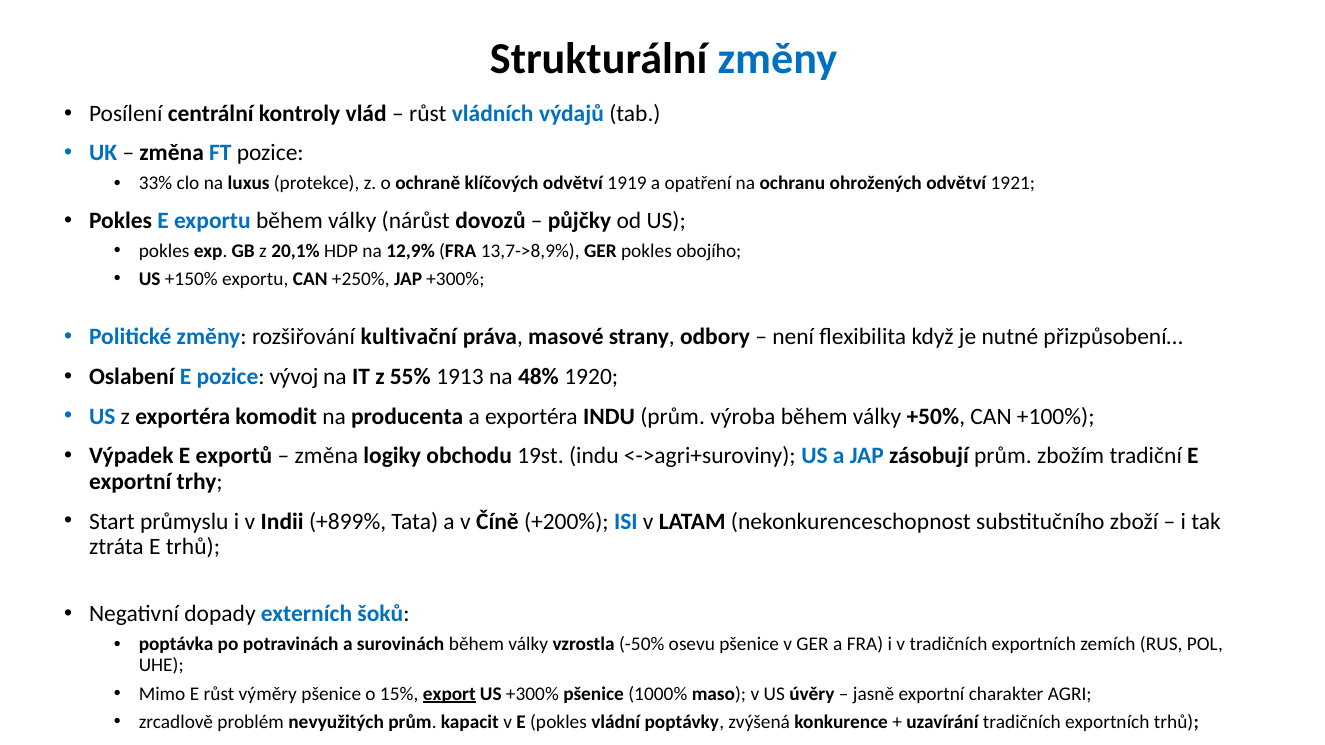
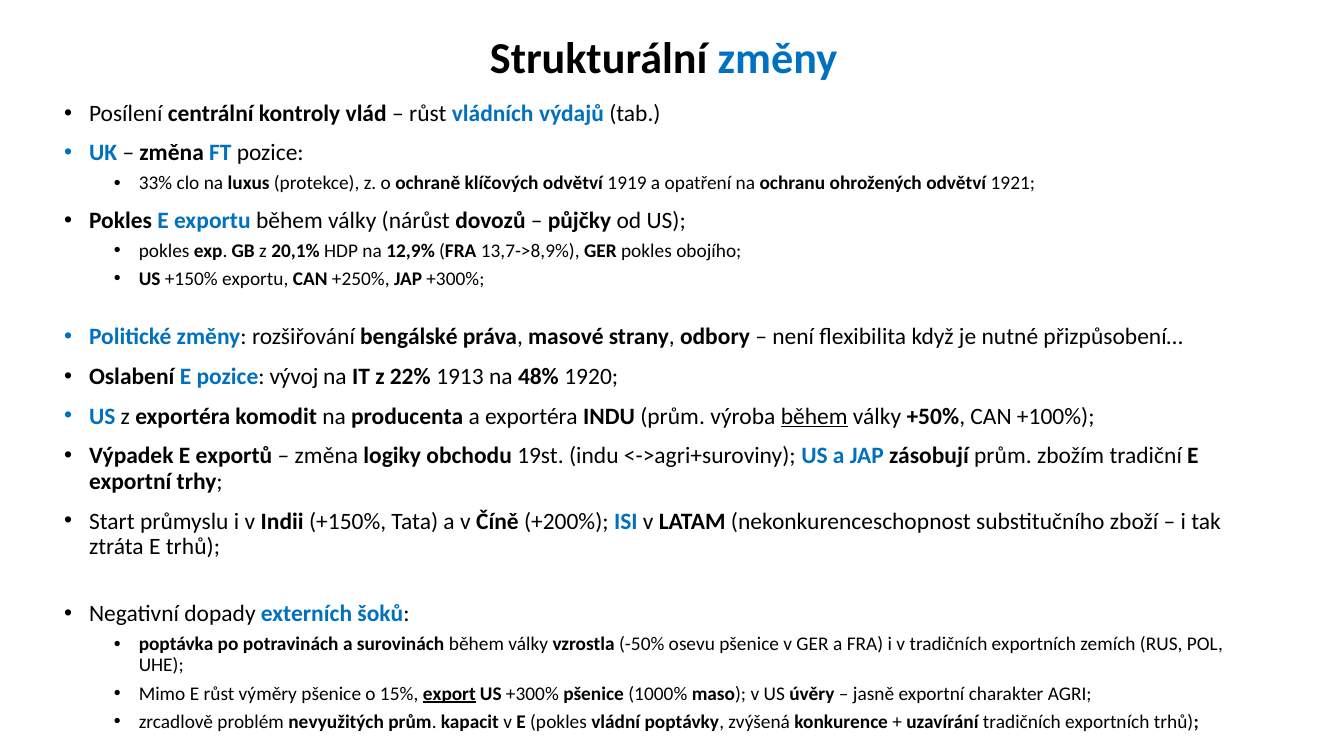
kultivační: kultivační -> bengálské (409, 337)
55%: 55% -> 22% (410, 377)
během underline: none -> present (814, 416)
Indii +899%: +899% -> +150% (348, 522)
